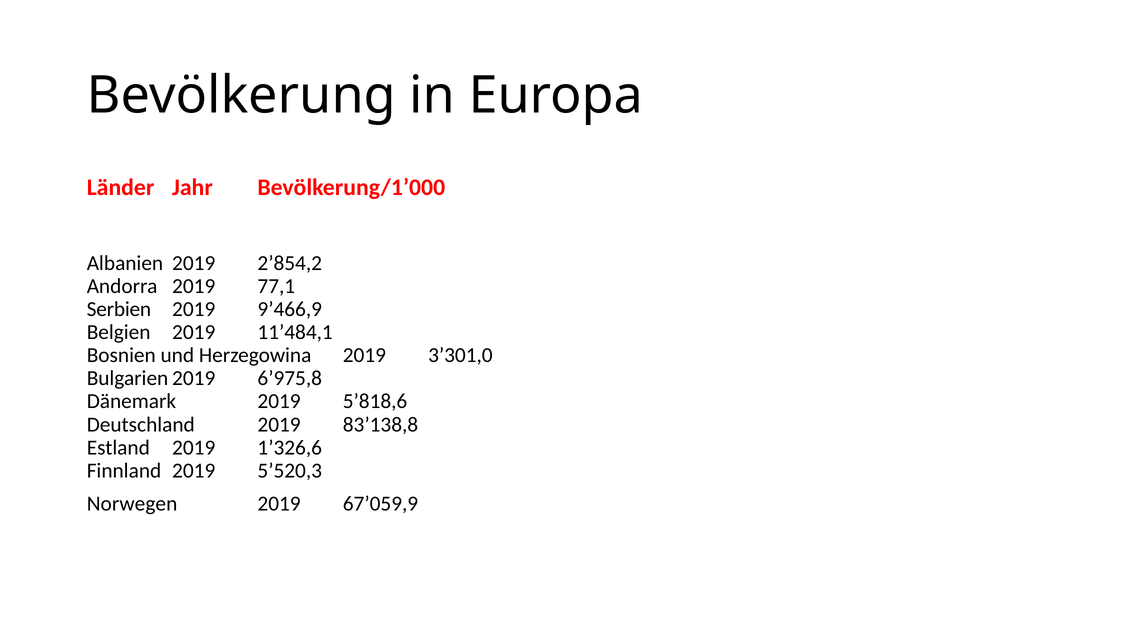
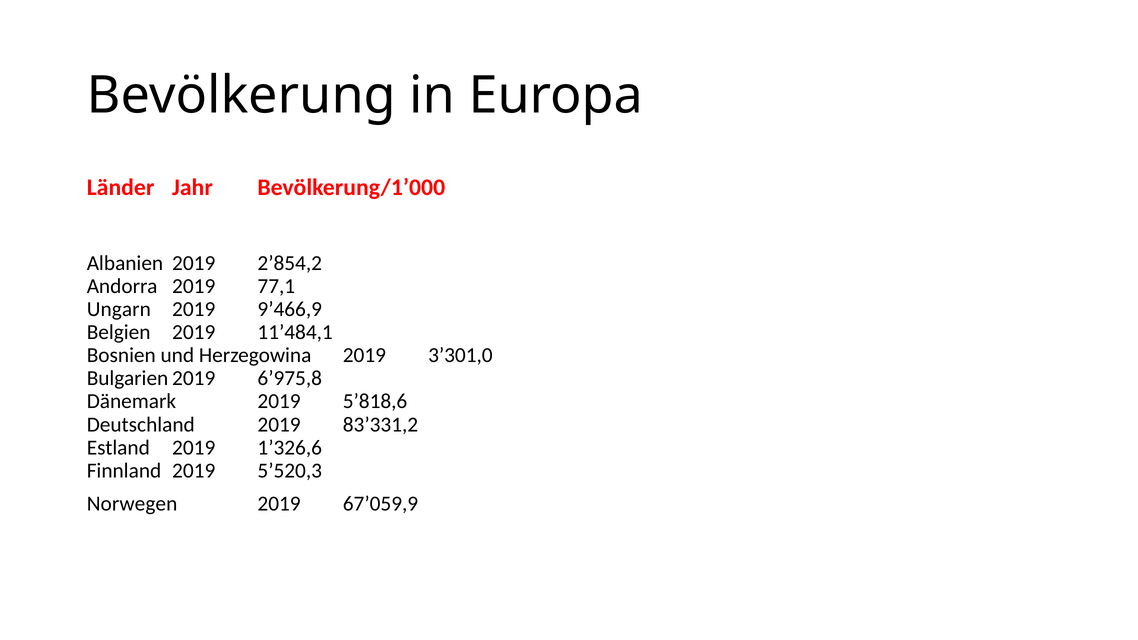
Serbien: Serbien -> Ungarn (119, 309)
83’138,8: 83’138,8 -> 83’331,2 (380, 425)
